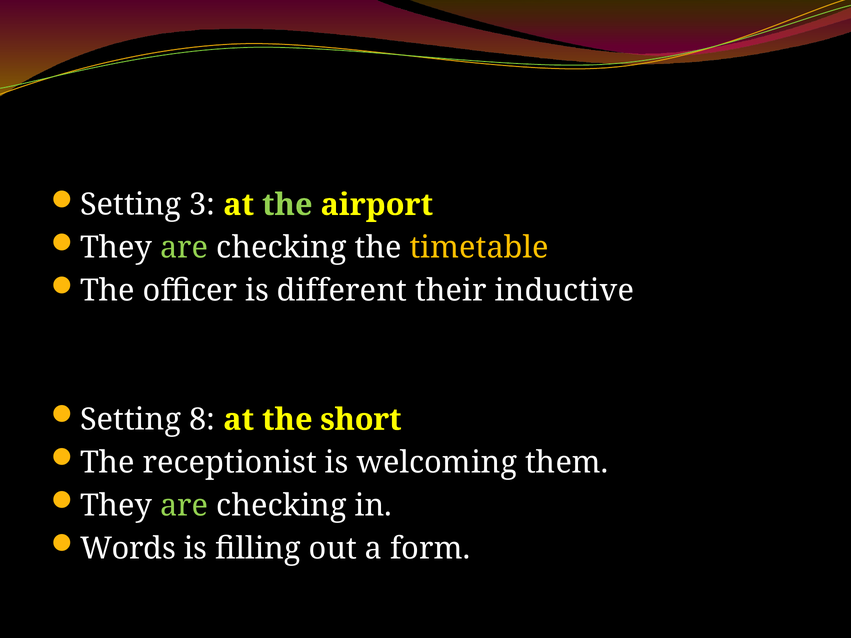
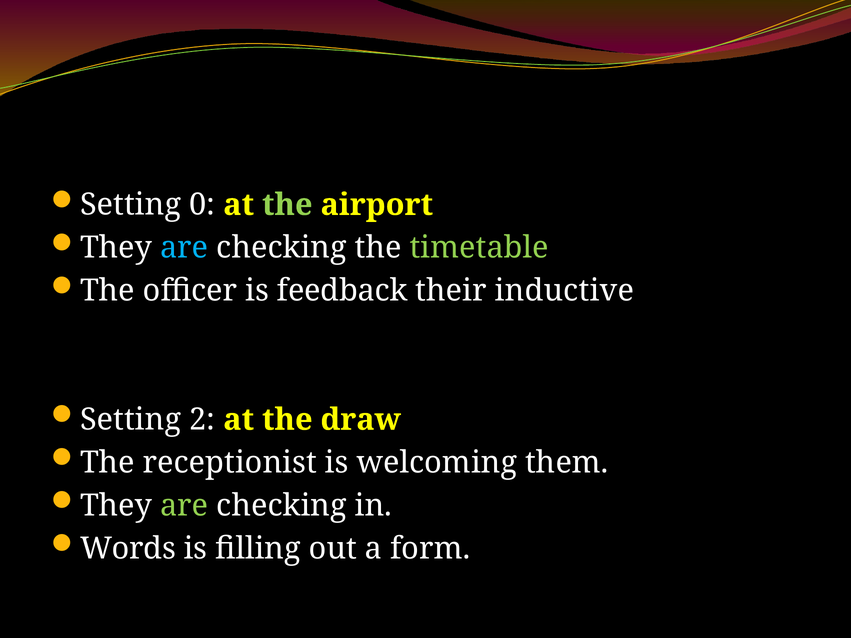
3: 3 -> 0 (202, 205)
are colour: light green -> light blue (184, 248)
timetable colour: yellow -> light green (479, 248)
different: different -> feedback (342, 291)
8: 8 -> 2 (202, 420)
short: short -> draw (361, 420)
